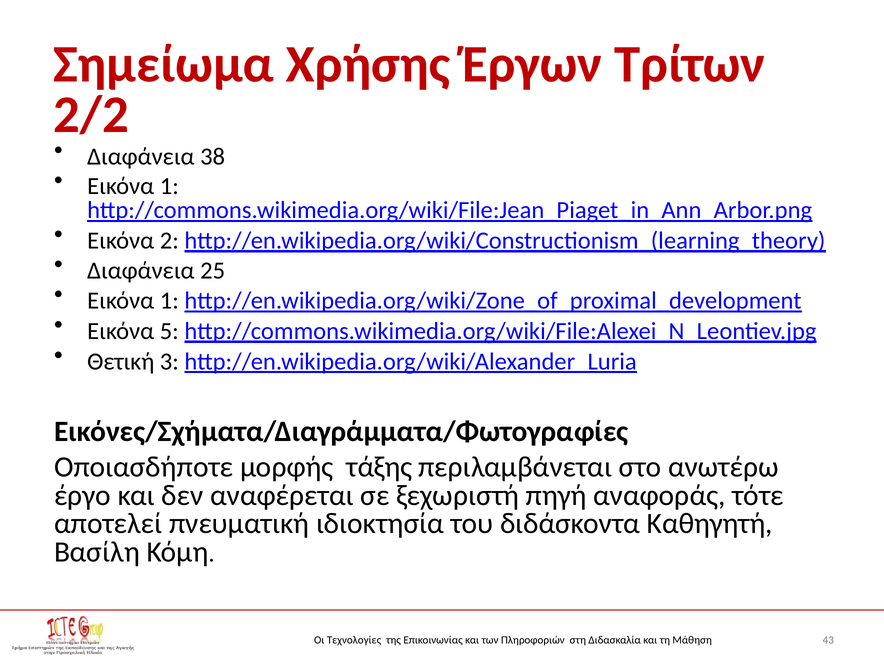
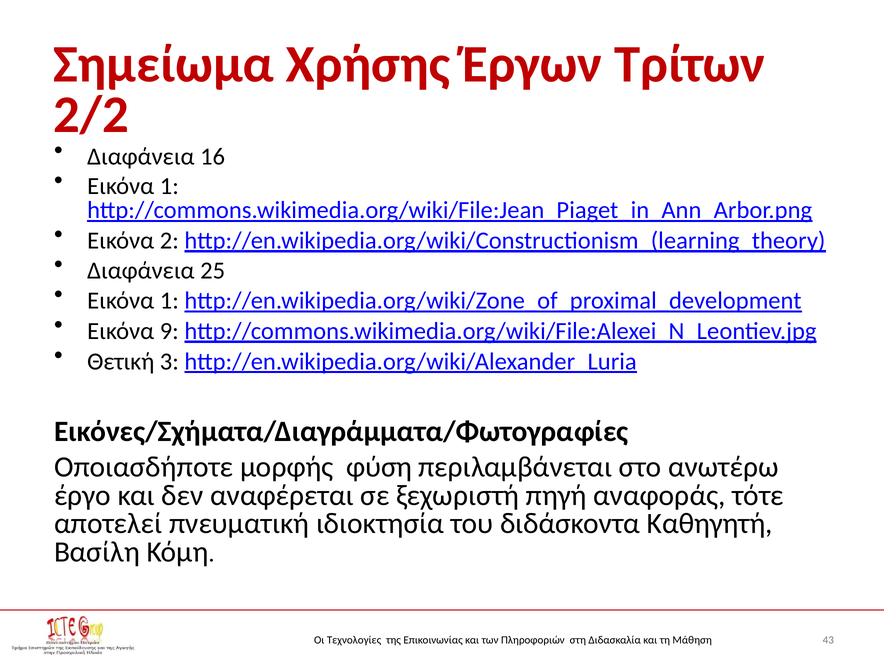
38: 38 -> 16 (213, 156)
5: 5 -> 9 (169, 331)
τάξης: τάξης -> φύση (379, 467)
